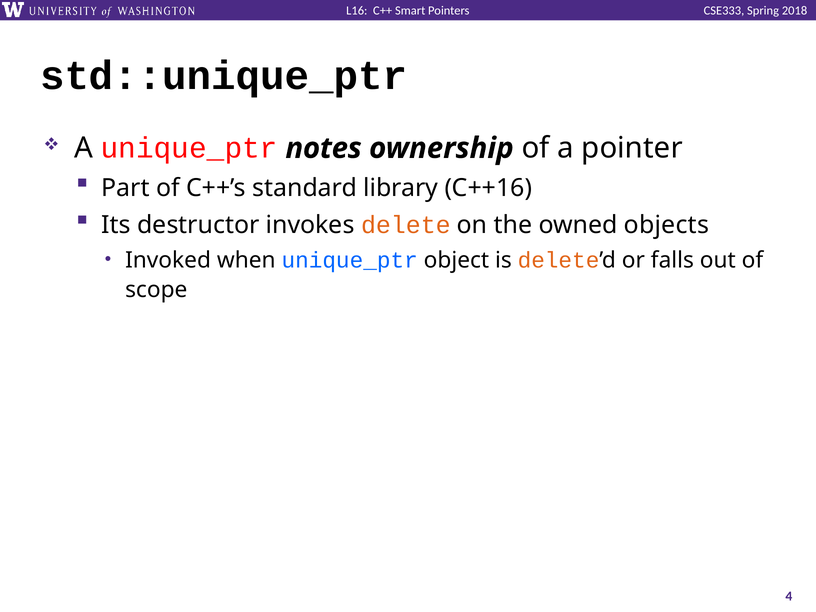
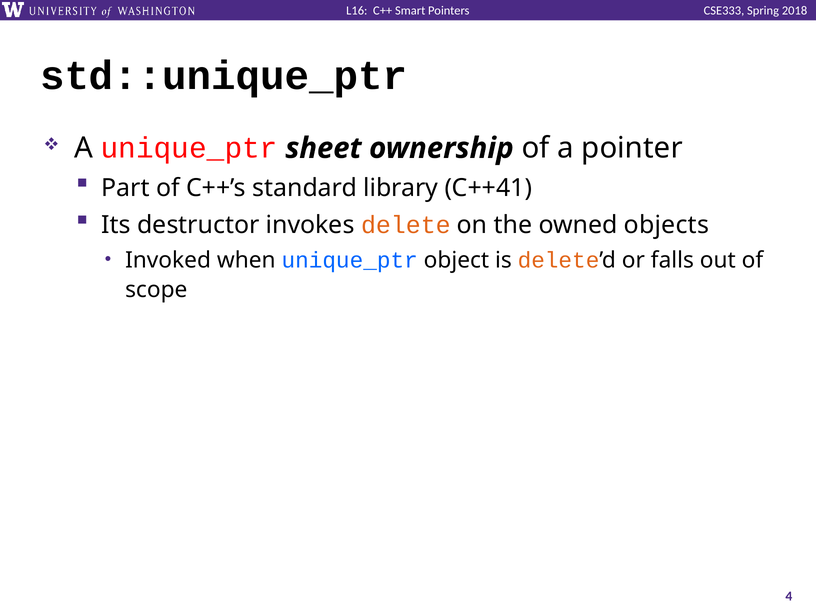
notes: notes -> sheet (324, 148)
C++16: C++16 -> C++41 (488, 188)
